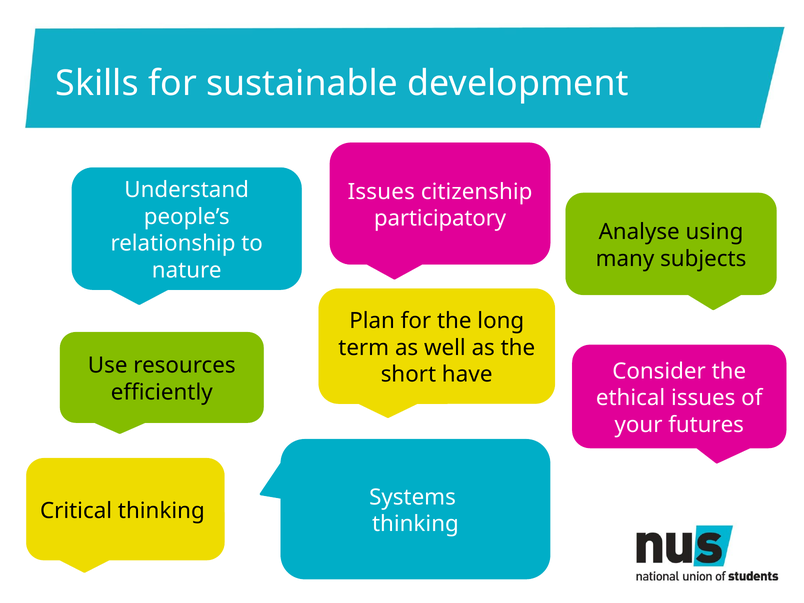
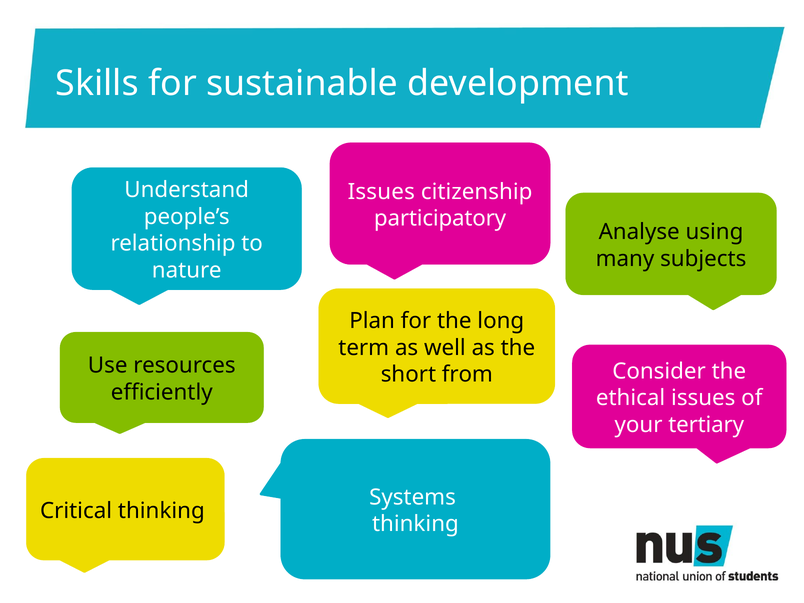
have: have -> from (467, 375)
futures: futures -> tertiary (706, 425)
